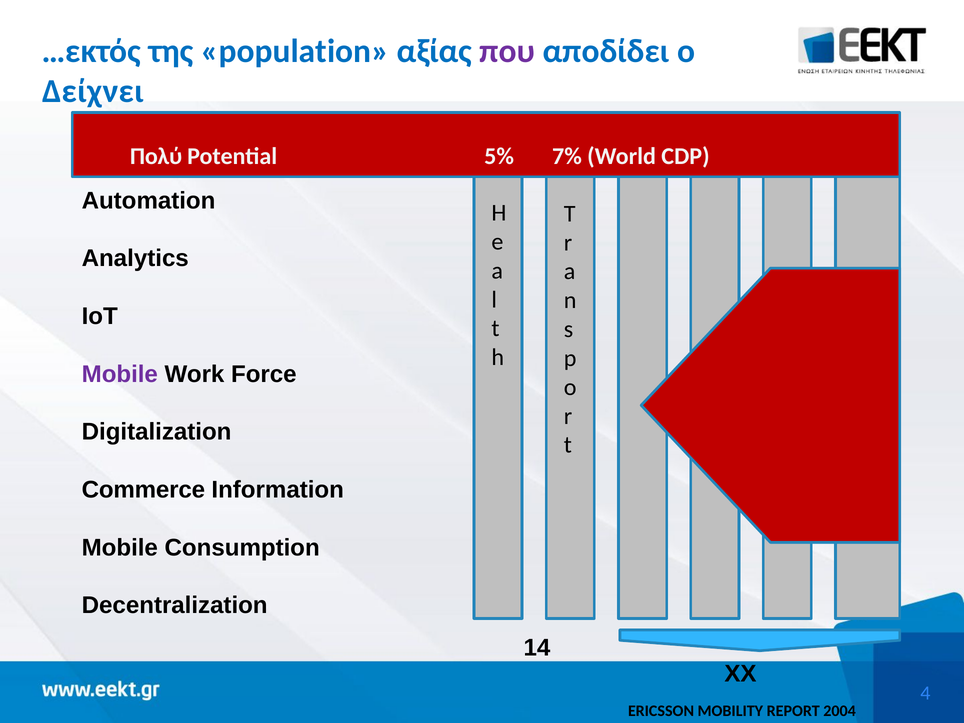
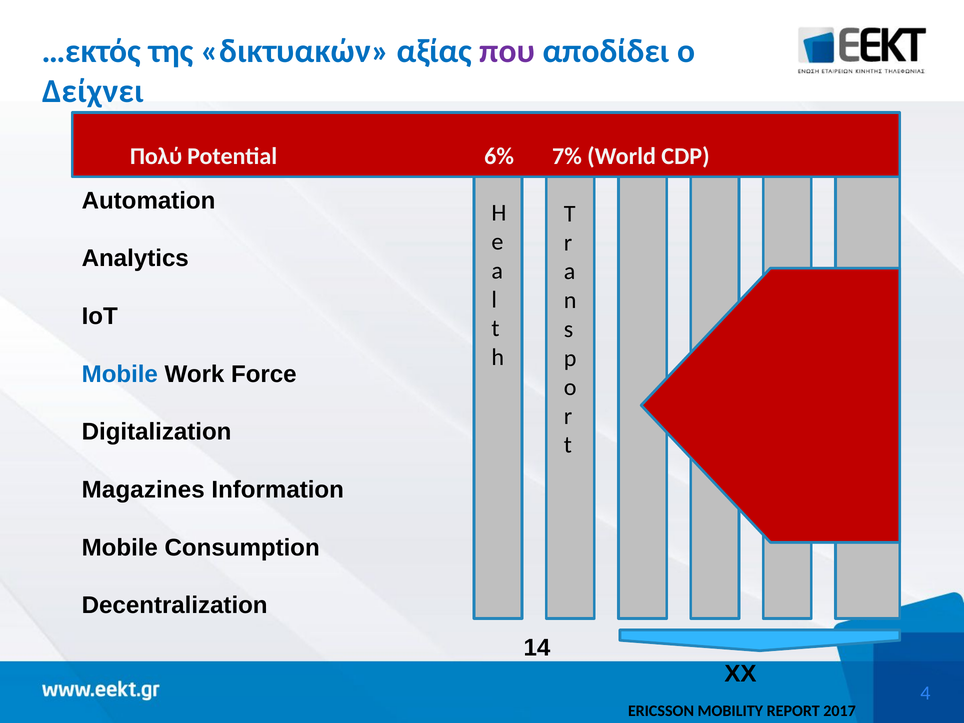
population: population -> δικτυακών (295, 51)
5%: 5% -> 6% (499, 156)
Mobile colour: purple -> blue (120, 374)
Commerce: Commerce -> Magazines (143, 490)
2004: 2004 -> 2017 (840, 711)
